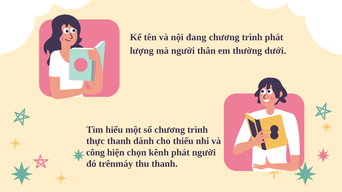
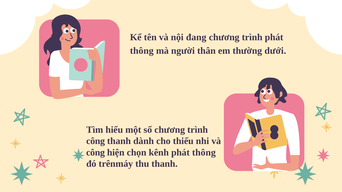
lượng: lượng -> thông (142, 51)
thực: thực -> công (96, 141)
kênh phát người: người -> thông (204, 153)
